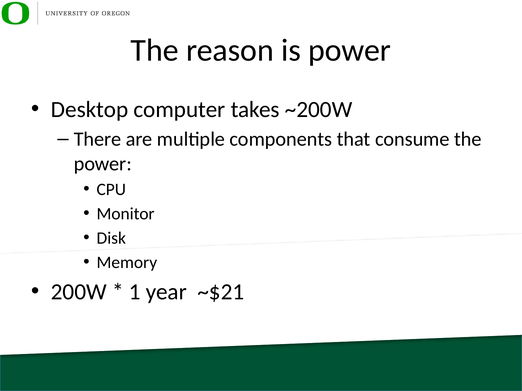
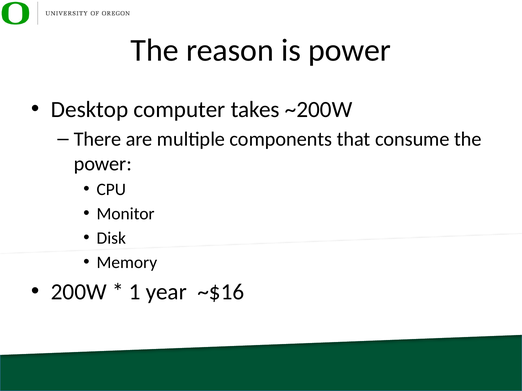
~$21: ~$21 -> ~$16 (221, 292)
